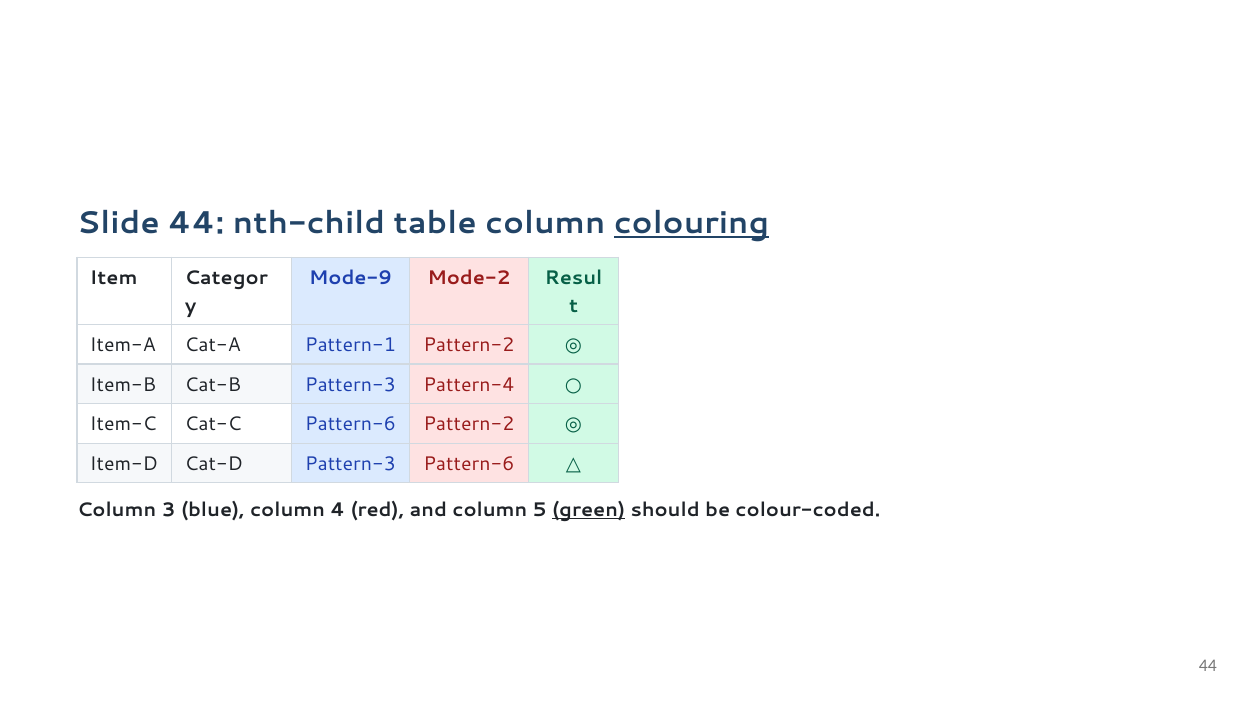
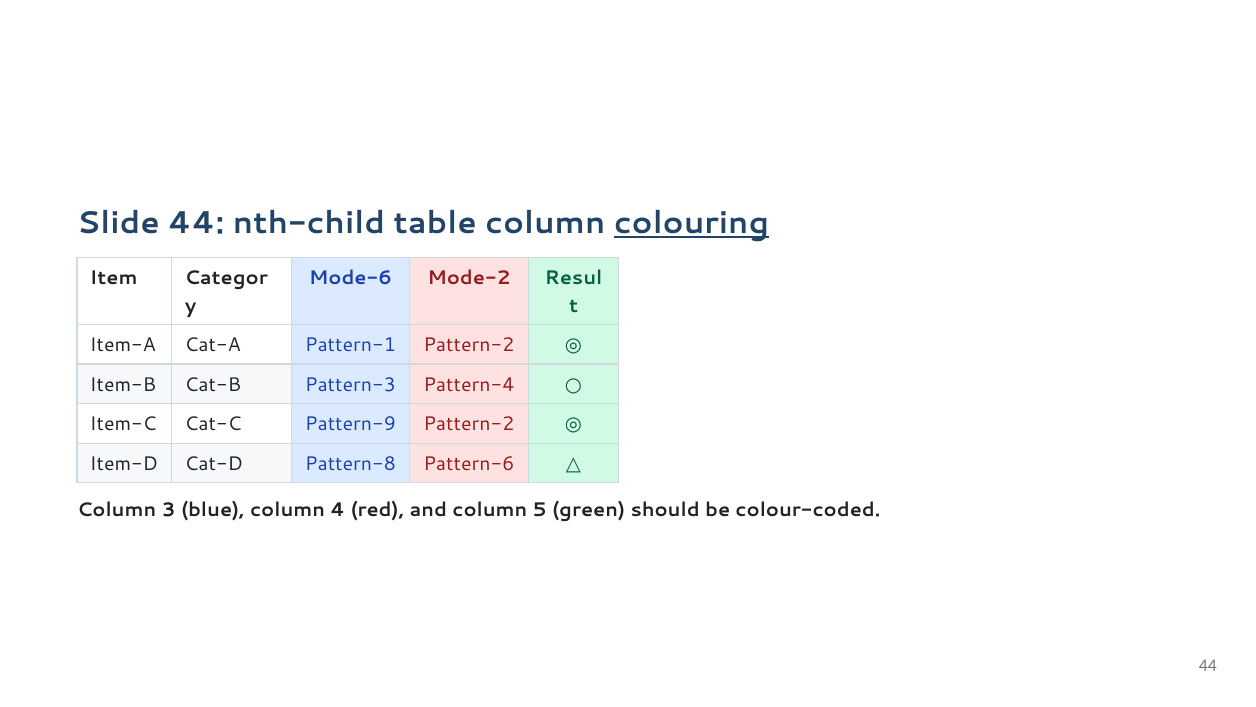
Mode-9: Mode-9 -> Mode-6 (350, 278)
Cat-C Pattern-6: Pattern-6 -> Pattern-9 (350, 424)
Cat-D Pattern-3: Pattern-3 -> Pattern-8 (350, 464)
green underline: present -> none (589, 509)
